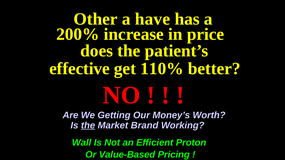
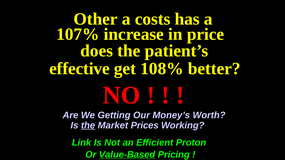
have: have -> costs (153, 19)
200%: 200% -> 107% (78, 34)
110%: 110% -> 108% (162, 69)
Brand: Brand -> Prices (145, 126)
Wall: Wall -> Link (82, 143)
Value-Based underline: none -> present (127, 155)
